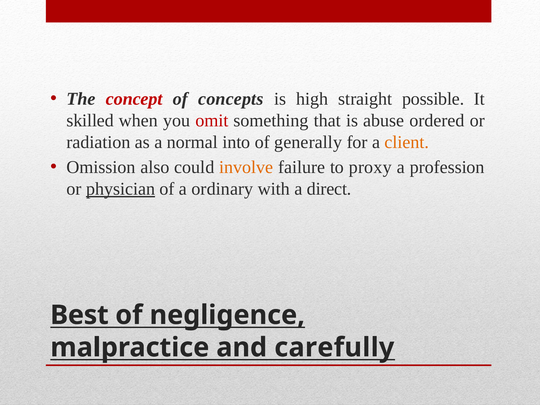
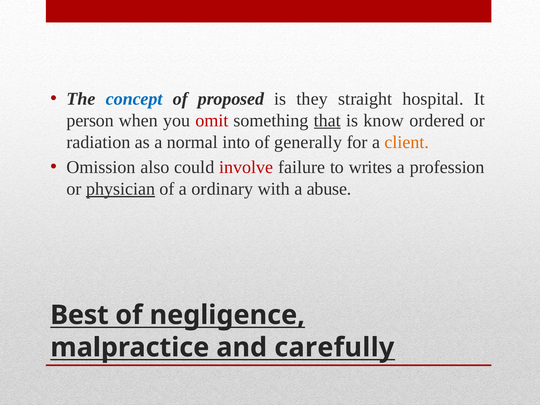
concept colour: red -> blue (134, 99)
concepts: concepts -> proposed (231, 99)
high: high -> they (312, 99)
possible: possible -> hospital (433, 99)
skilled: skilled -> person (90, 121)
that underline: none -> present (327, 121)
abuse: abuse -> know (384, 121)
involve colour: orange -> red (246, 167)
proxy: proxy -> writes (370, 167)
direct: direct -> abuse (329, 189)
